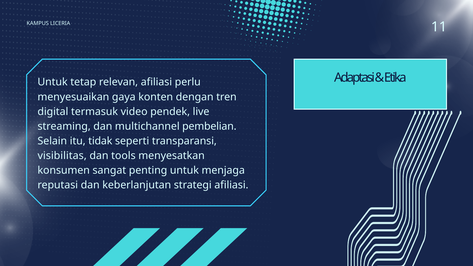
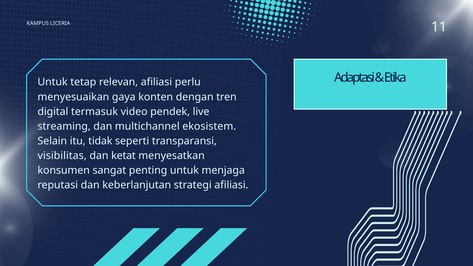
pembelian: pembelian -> ekosistem (209, 126)
tools: tools -> ketat (123, 156)
